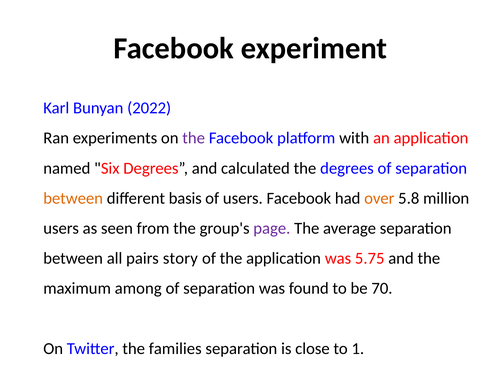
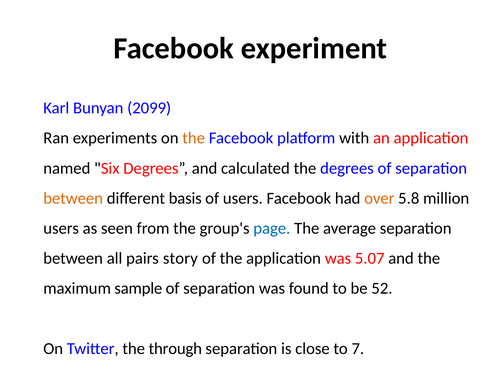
2022: 2022 -> 2099 (149, 108)
the colour: purple -> orange (194, 138)
page colour: purple -> blue (272, 228)
5.75: 5.75 -> 5.07 (370, 258)
among: among -> sample (138, 288)
70: 70 -> 52 (382, 288)
families: families -> through (175, 348)
1: 1 -> 7 (358, 348)
